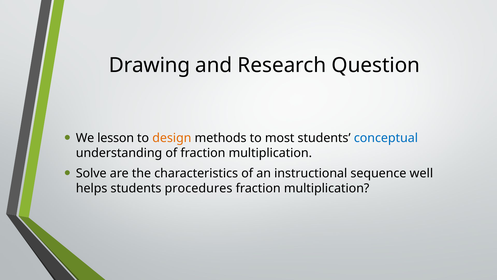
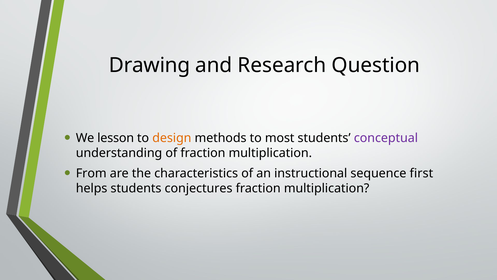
conceptual colour: blue -> purple (386, 138)
Solve: Solve -> From (91, 173)
well: well -> first (421, 173)
procedures: procedures -> conjectures (199, 188)
